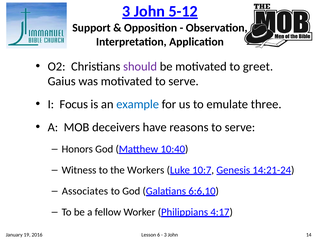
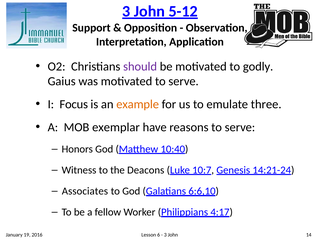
greet: greet -> godly (258, 66)
example colour: blue -> orange (138, 104)
deceivers: deceivers -> exemplar (116, 127)
Workers: Workers -> Deacons (146, 170)
